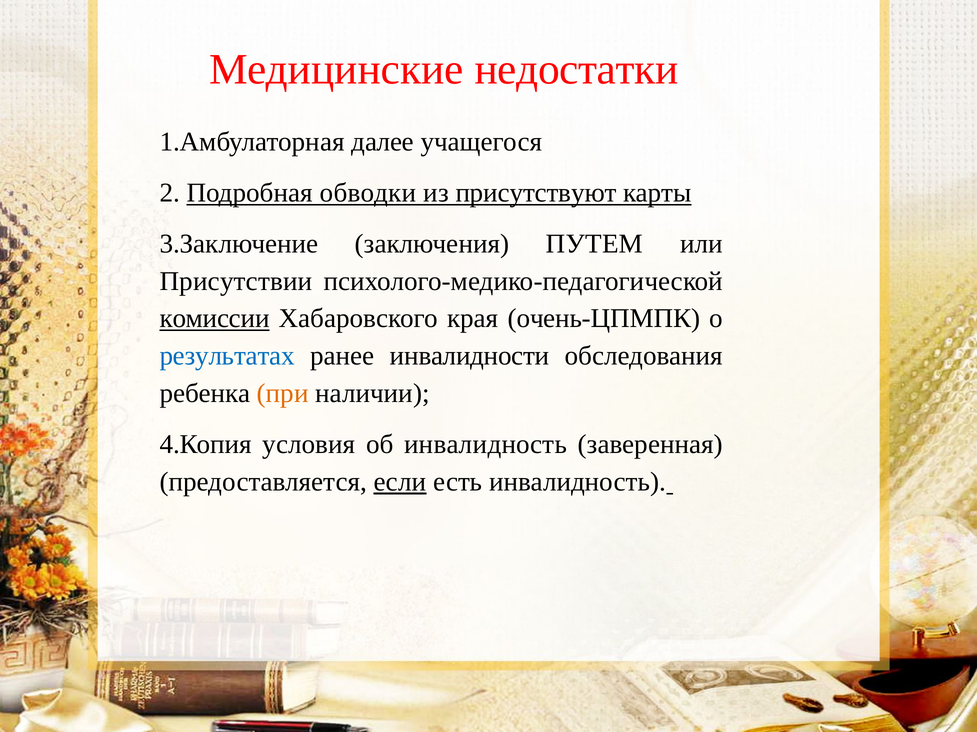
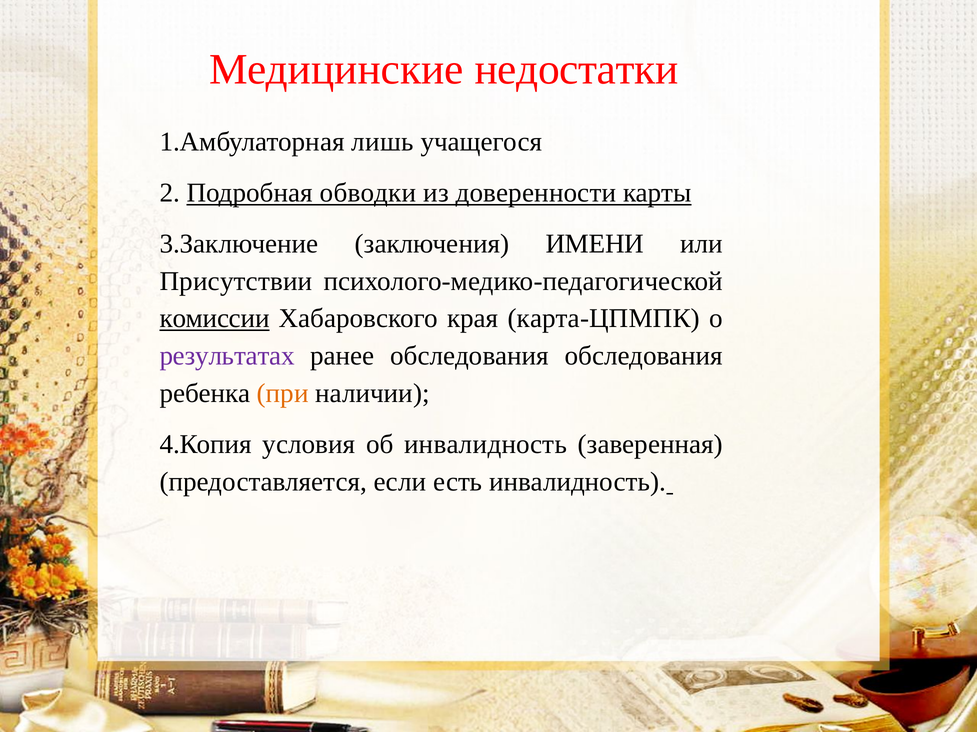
далее: далее -> лишь (383, 142)
присутствуют: присутствуют -> доверенности (536, 193)
ПУТЕМ: ПУТЕМ -> ИМЕНИ (595, 244)
очень-ЦПМПК: очень-ЦПМПК -> карта-ЦПМПК (604, 319)
результатах colour: blue -> purple (227, 356)
ранее инвалидности: инвалидности -> обследования (470, 356)
если underline: present -> none (400, 482)
